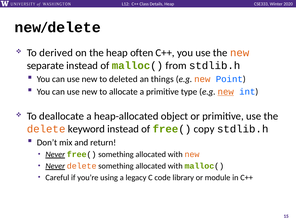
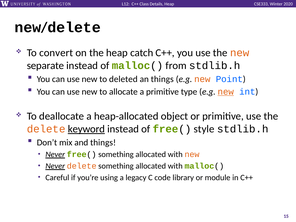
derived: derived -> convert (56, 53)
often: often -> catch (142, 53)
keyword underline: none -> present (86, 129)
copy: copy -> style (204, 129)
and return: return -> things (103, 143)
